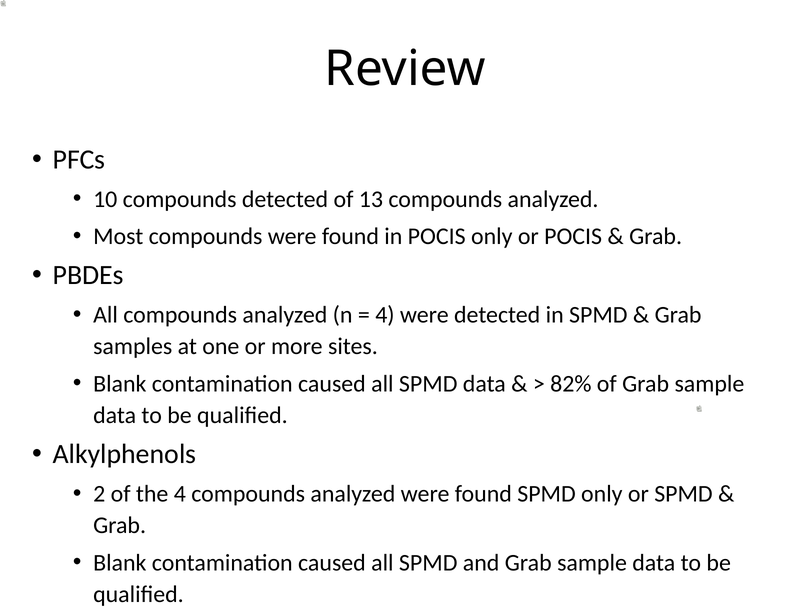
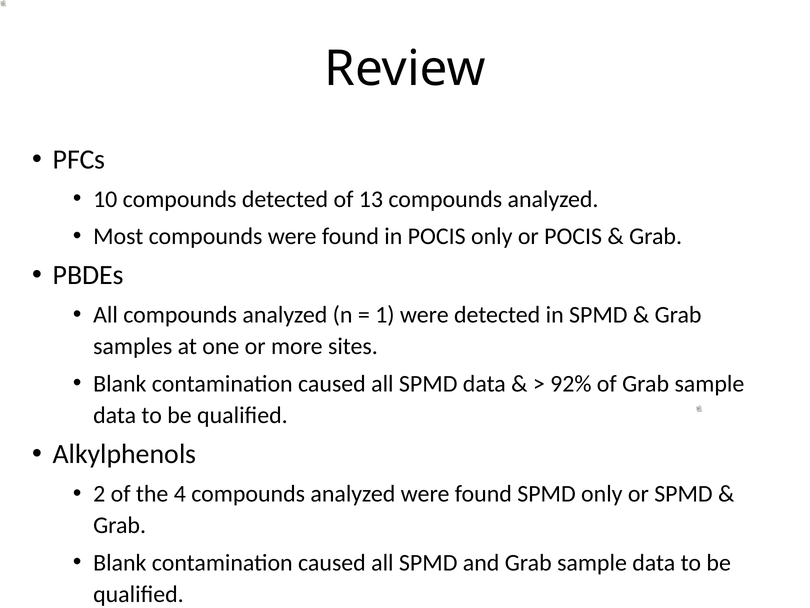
4: 4 -> 1 (385, 315)
82%: 82% -> 92% (571, 383)
